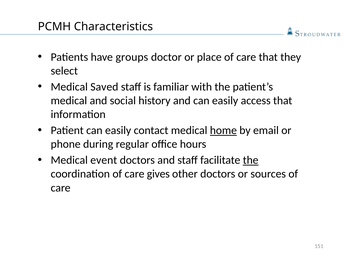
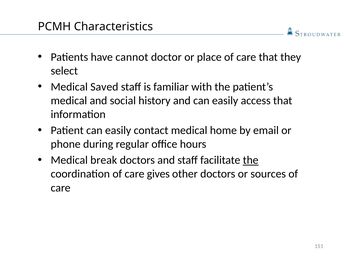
groups: groups -> cannot (132, 57)
home underline: present -> none (223, 130)
event: event -> break (104, 160)
